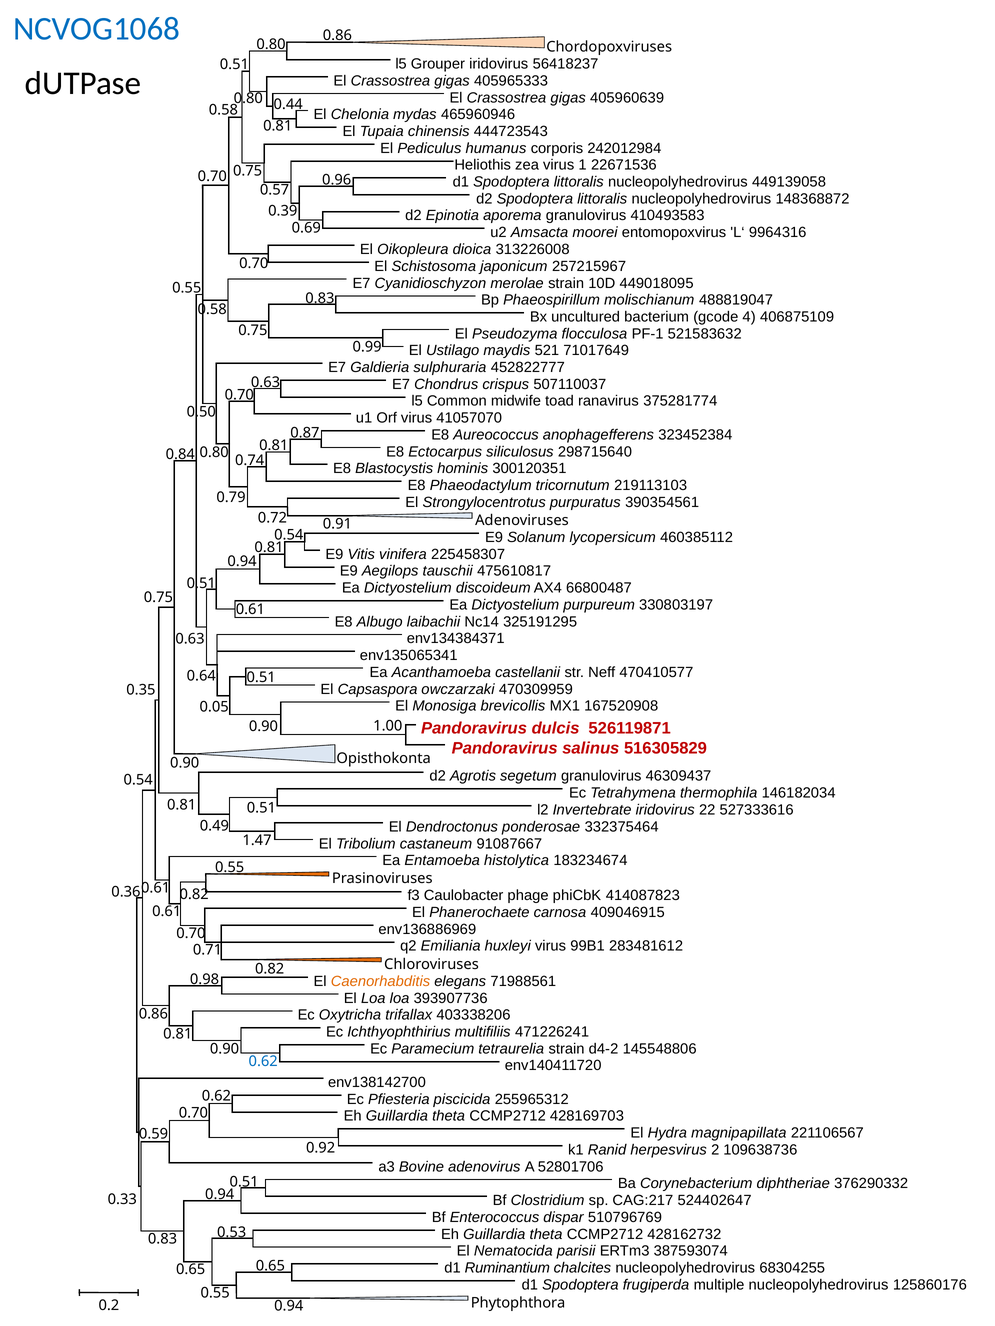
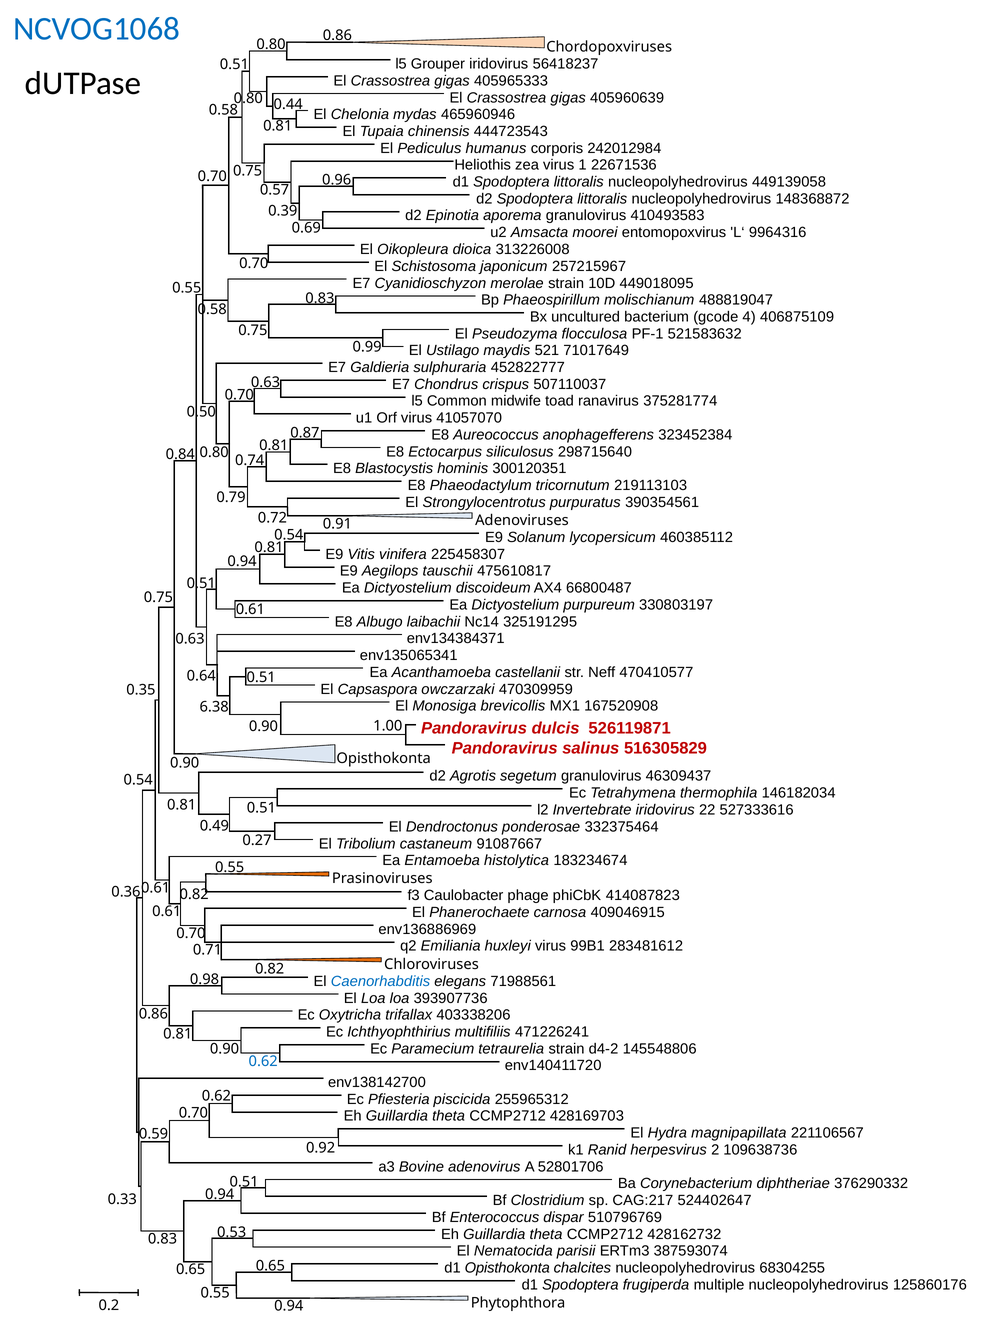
0.05: 0.05 -> 6.38 (214, 707)
1.47: 1.47 -> 0.27 (257, 841)
Caenorhabditis colour: orange -> blue (381, 982)
d1 Ruminantium: Ruminantium -> Opisthokonta (507, 1269)
